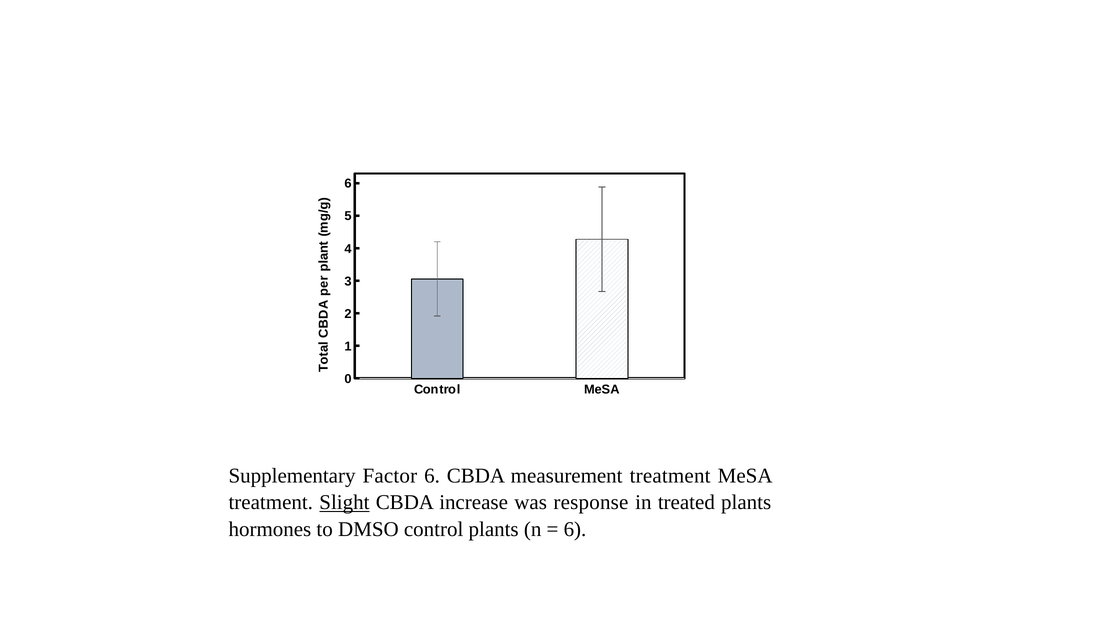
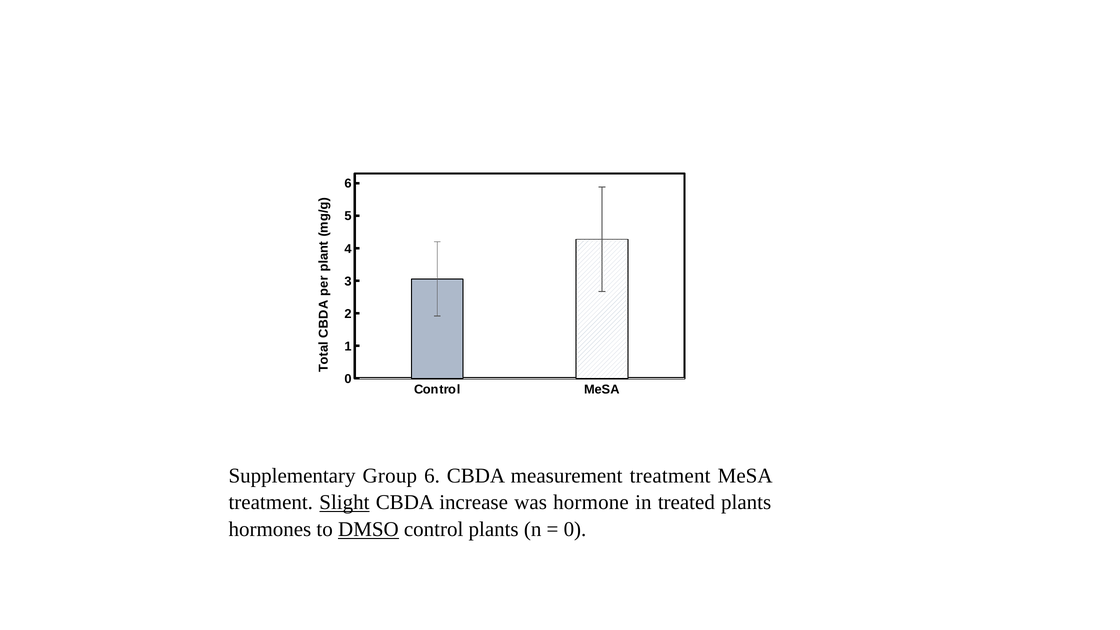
Factor: Factor -> Group (390, 476)
response: response -> hormone (591, 503)
DMSO underline: none -> present (368, 529)
6: 6 -> 0 (575, 529)
